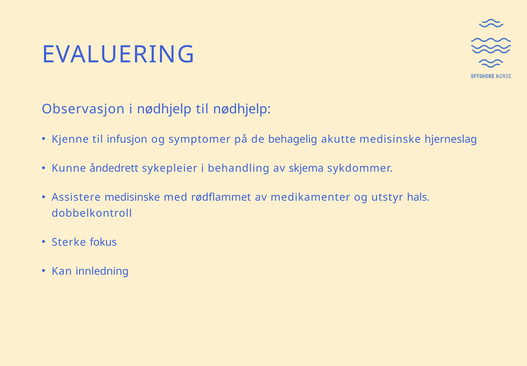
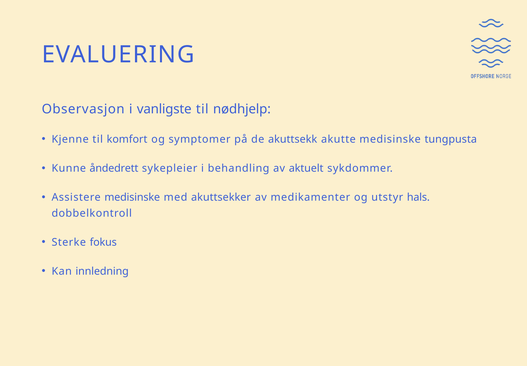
i nødhjelp: nødhjelp -> vanligste (164, 109)
infusjon: infusjon -> komfort (127, 139)
behagelig: behagelig -> akuttsekk (293, 139)
hjerneslag: hjerneslag -> tungpusta (451, 139)
skjema: skjema -> aktuelt (306, 168)
rødflammet: rødflammet -> akuttsekker (221, 197)
